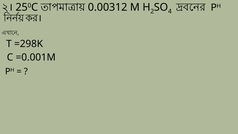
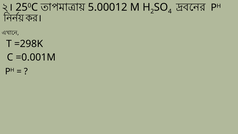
0.00312: 0.00312 -> 5.00012 (108, 7)
